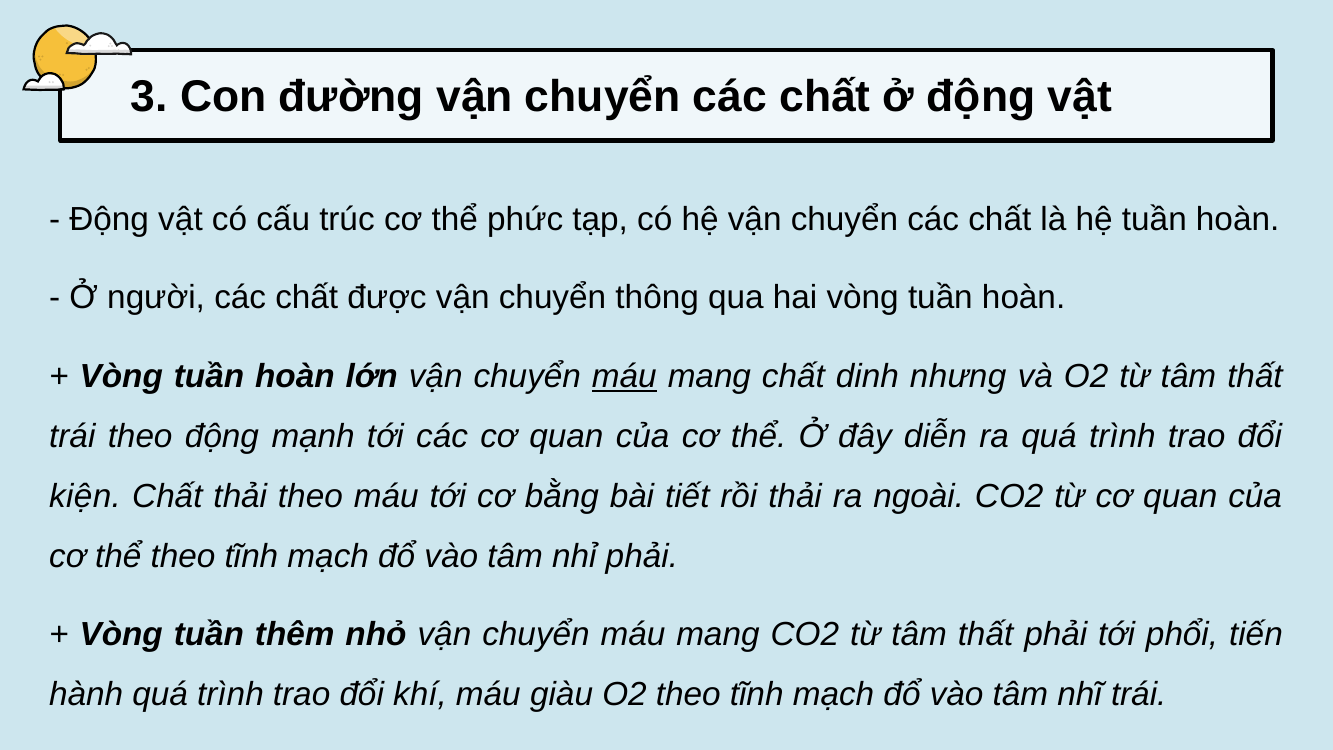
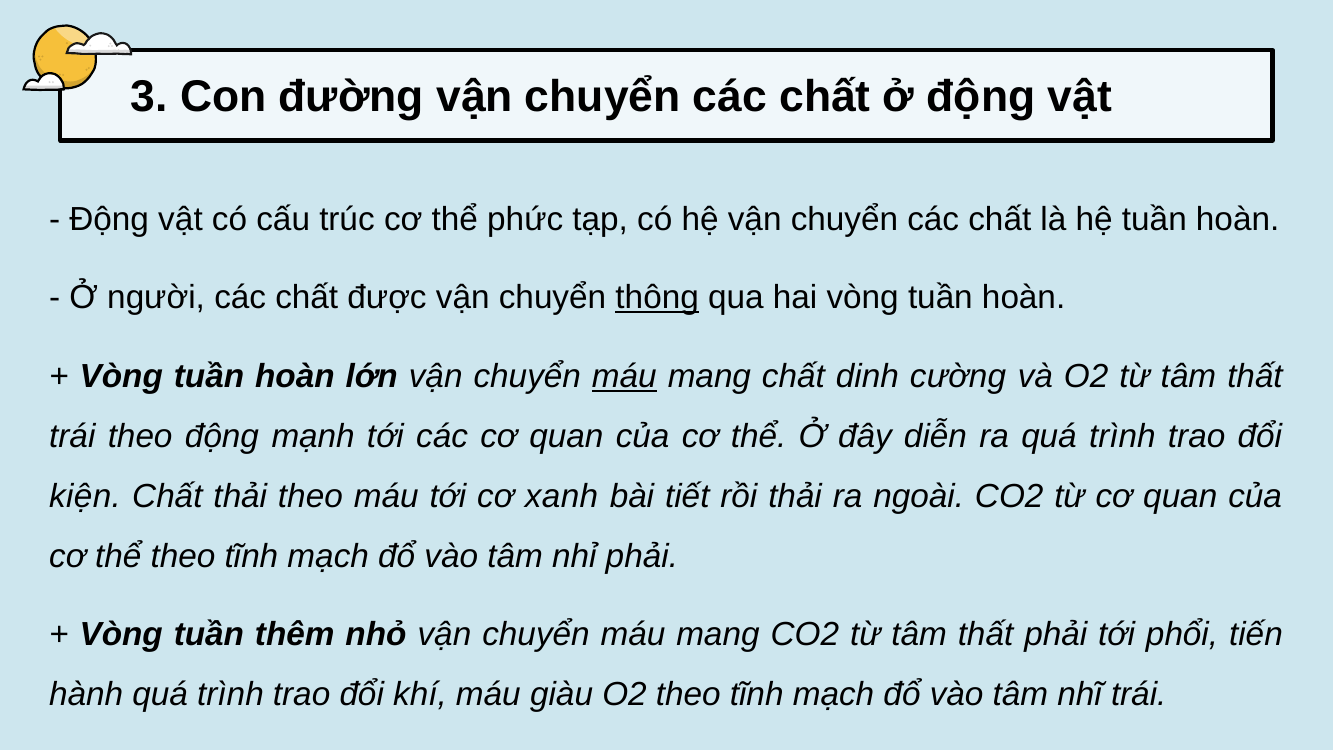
thông underline: none -> present (657, 298)
nhưng: nhưng -> cường (958, 376)
bằng: bằng -> xanh (562, 496)
